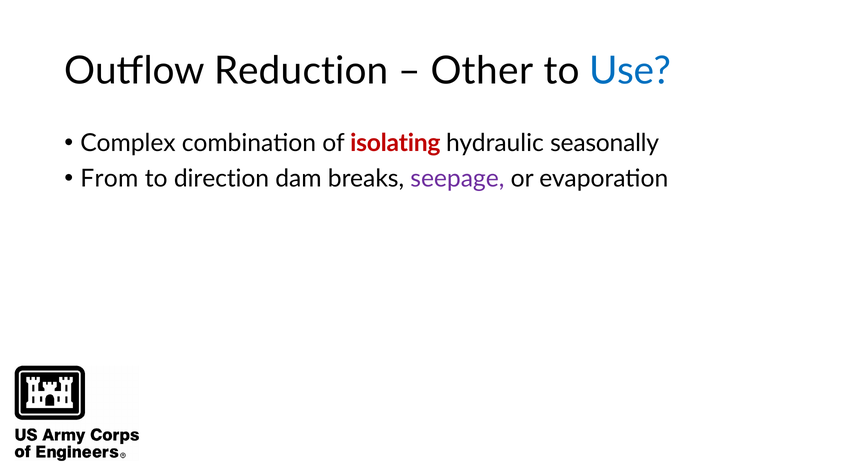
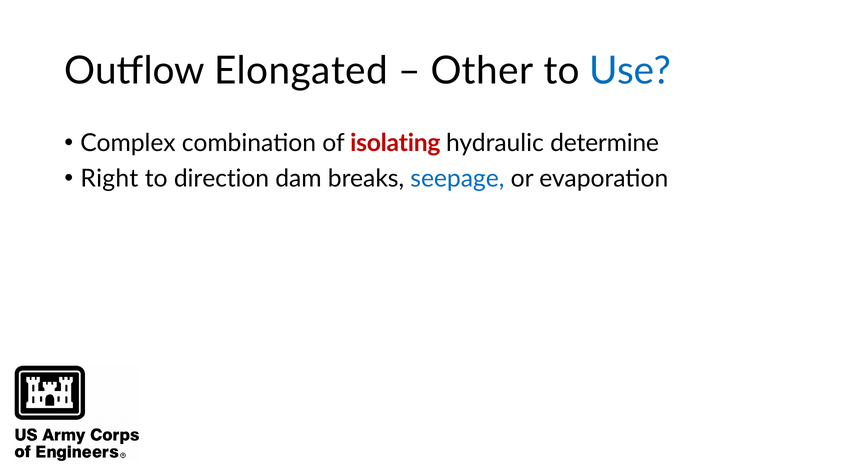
Reduction: Reduction -> Elongated (301, 71)
seasonally: seasonally -> determine (605, 143)
From: From -> Right (109, 179)
seepage colour: purple -> blue (457, 179)
